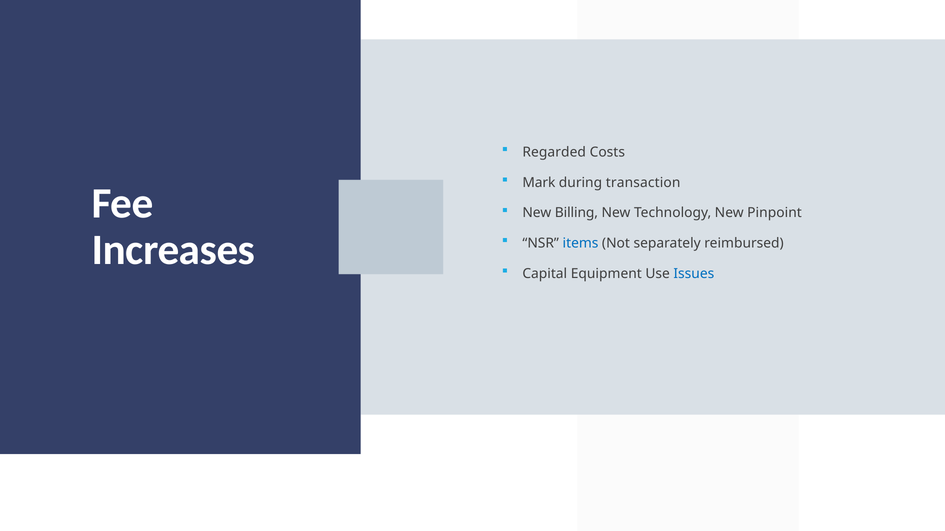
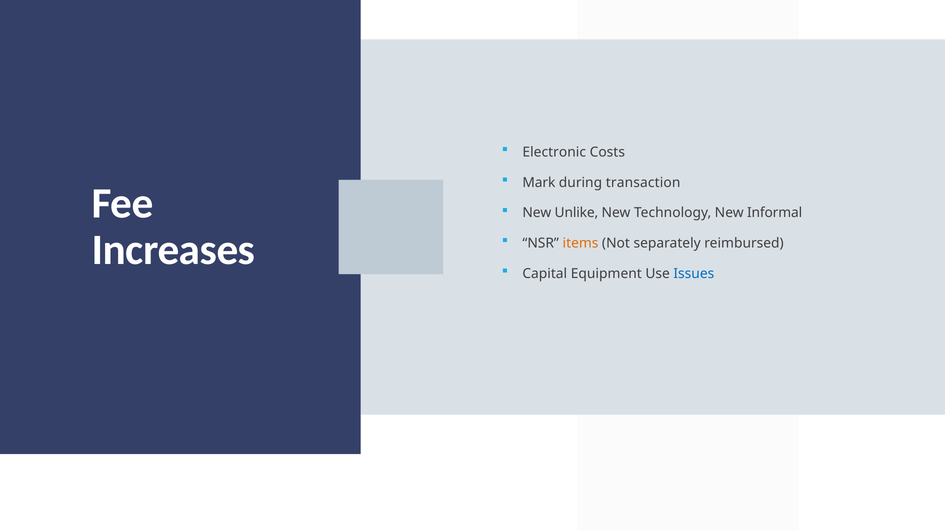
Regarded: Regarded -> Electronic (554, 152)
Billing: Billing -> Unlike (576, 213)
Pinpoint: Pinpoint -> Informal (775, 213)
items colour: blue -> orange (581, 243)
